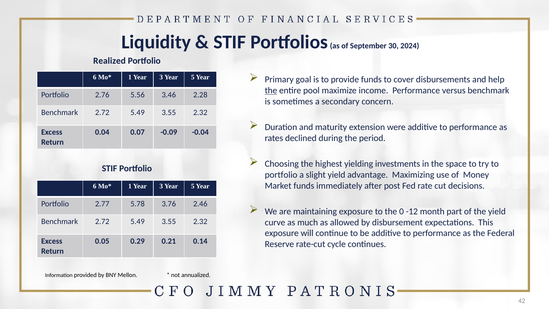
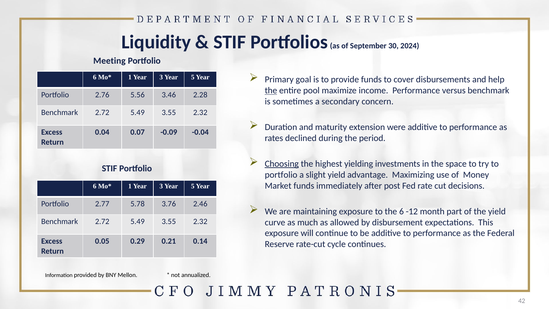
Realized: Realized -> Meeting (109, 61)
Choosing underline: none -> present (282, 164)
the 0: 0 -> 6 (402, 211)
